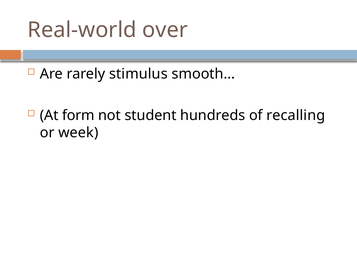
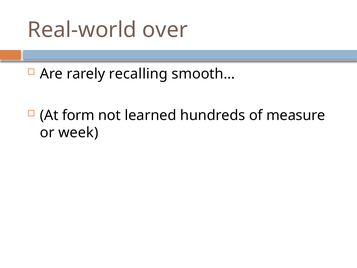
stimulus: stimulus -> recalling (138, 74)
student: student -> learned (151, 115)
recalling: recalling -> measure (296, 115)
